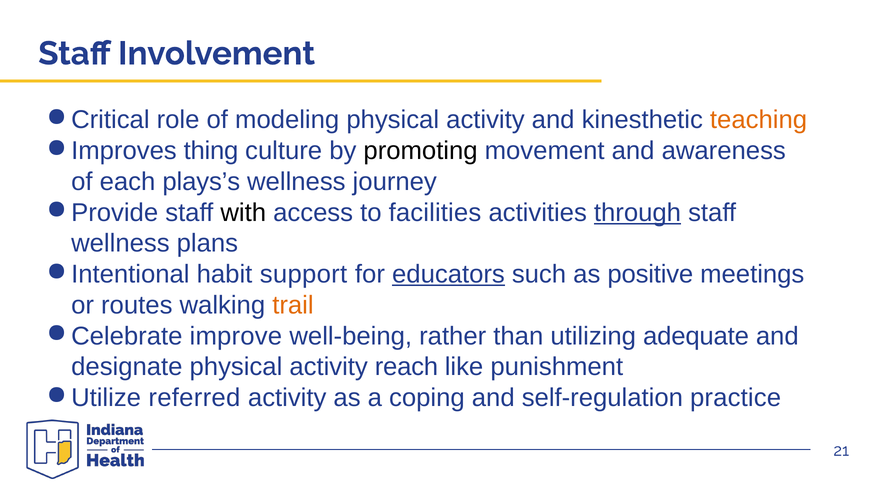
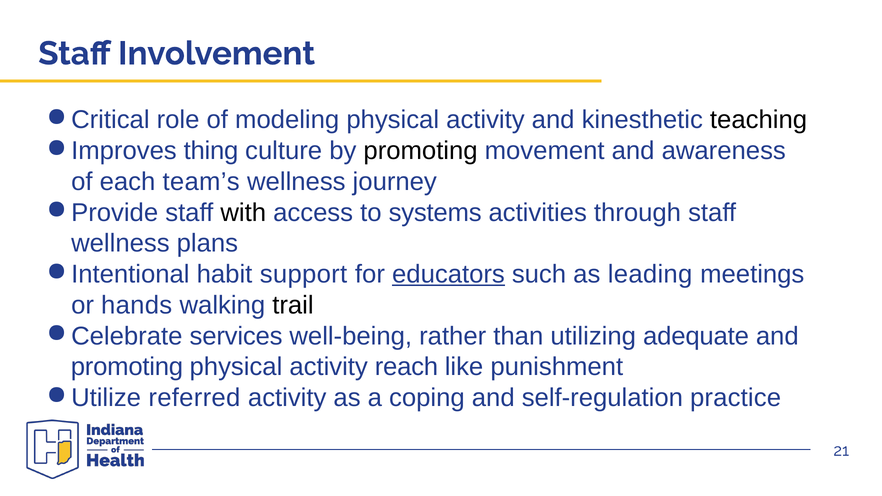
teaching colour: orange -> black (759, 120)
plays’s: plays’s -> team’s (201, 182)
facilities: facilities -> systems (435, 213)
through underline: present -> none (638, 213)
positive: positive -> leading (650, 274)
routes: routes -> hands (137, 305)
trail colour: orange -> black (293, 305)
improve: improve -> services (236, 336)
designate: designate -> promoting (127, 367)
